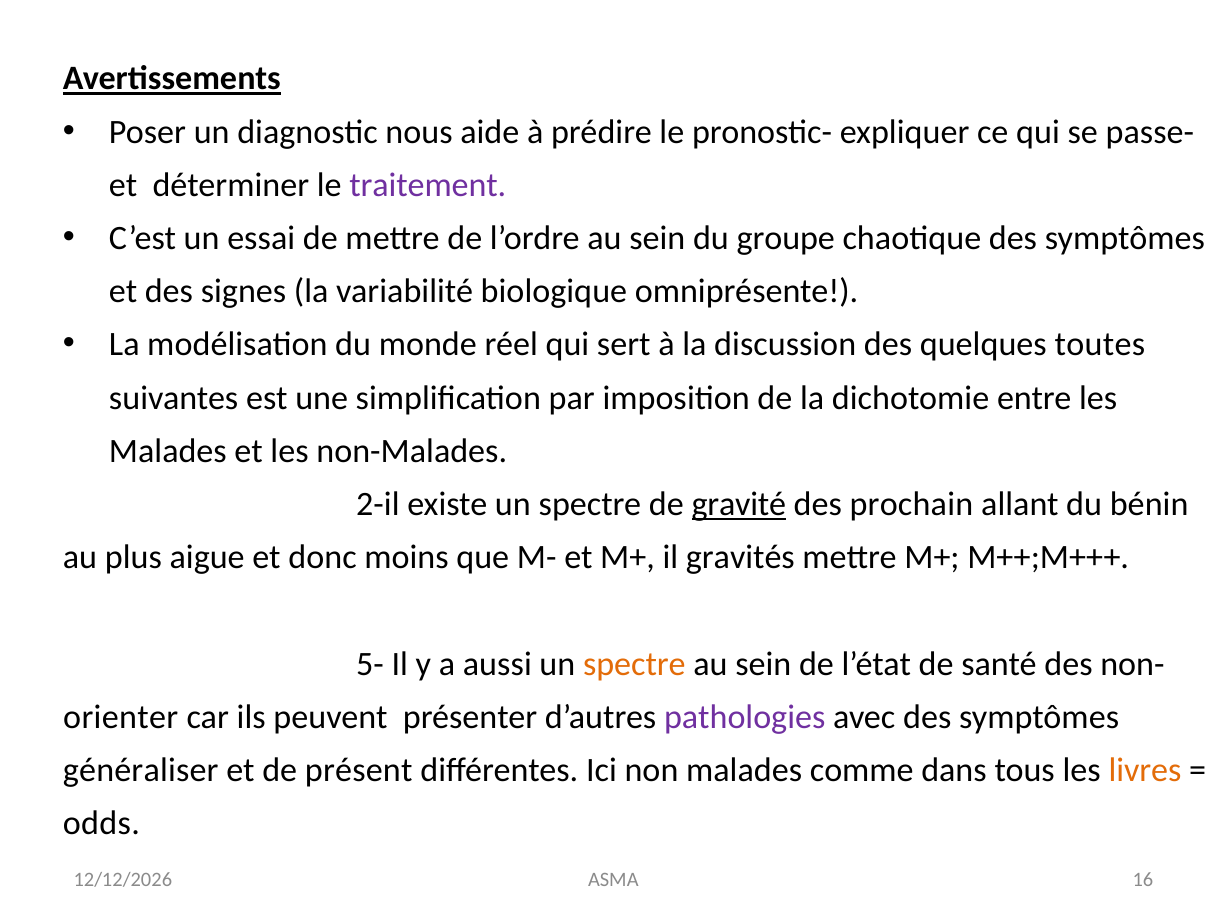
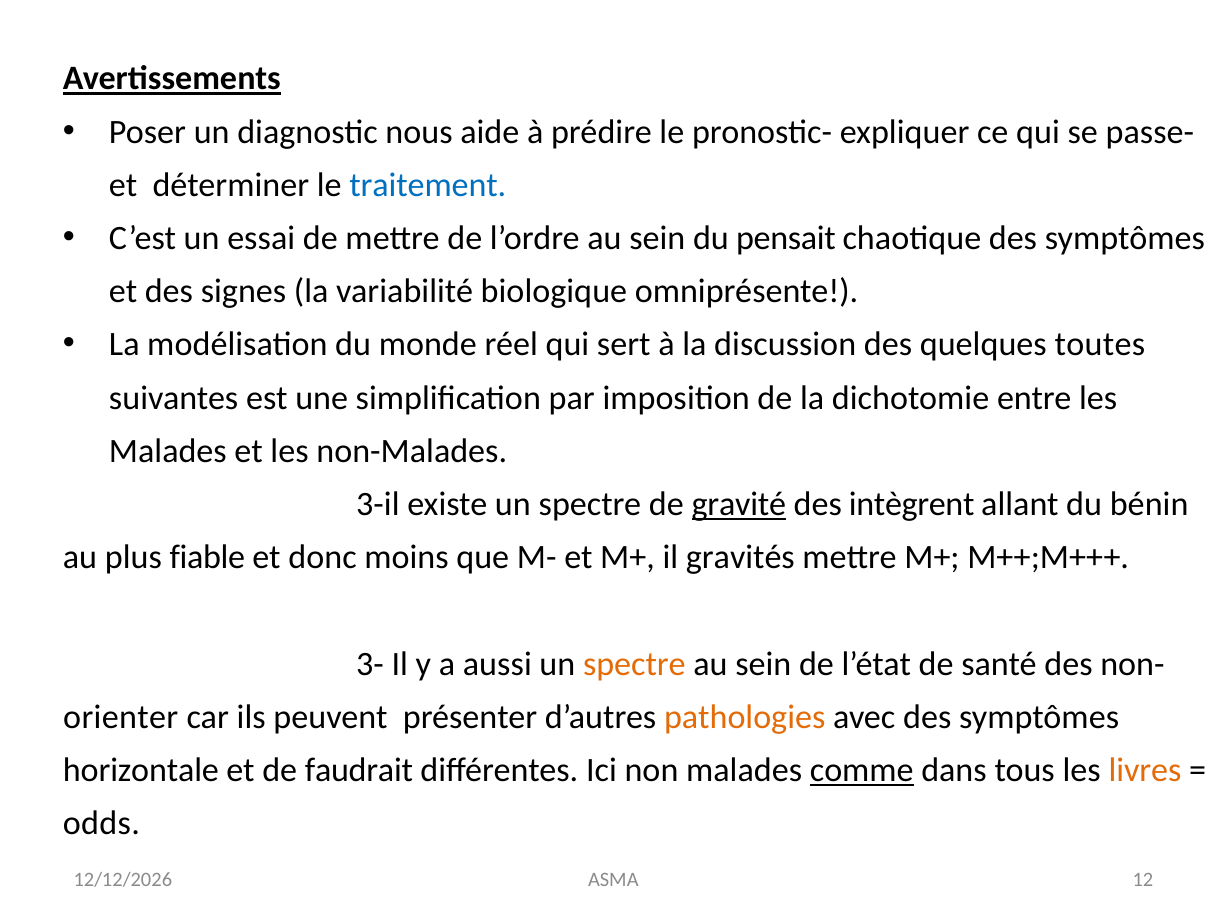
traitement colour: purple -> blue (428, 185)
groupe: groupe -> pensait (786, 238)
2-il: 2-il -> 3-il (378, 504)
prochain: prochain -> intègrent (912, 504)
aigue: aigue -> fiable (207, 557)
5-: 5- -> 3- (370, 663)
pathologies colour: purple -> orange (745, 717)
généraliser: généraliser -> horizontale (141, 770)
présent: présent -> faudrait (359, 770)
comme underline: none -> present (862, 770)
16: 16 -> 12 (1143, 879)
